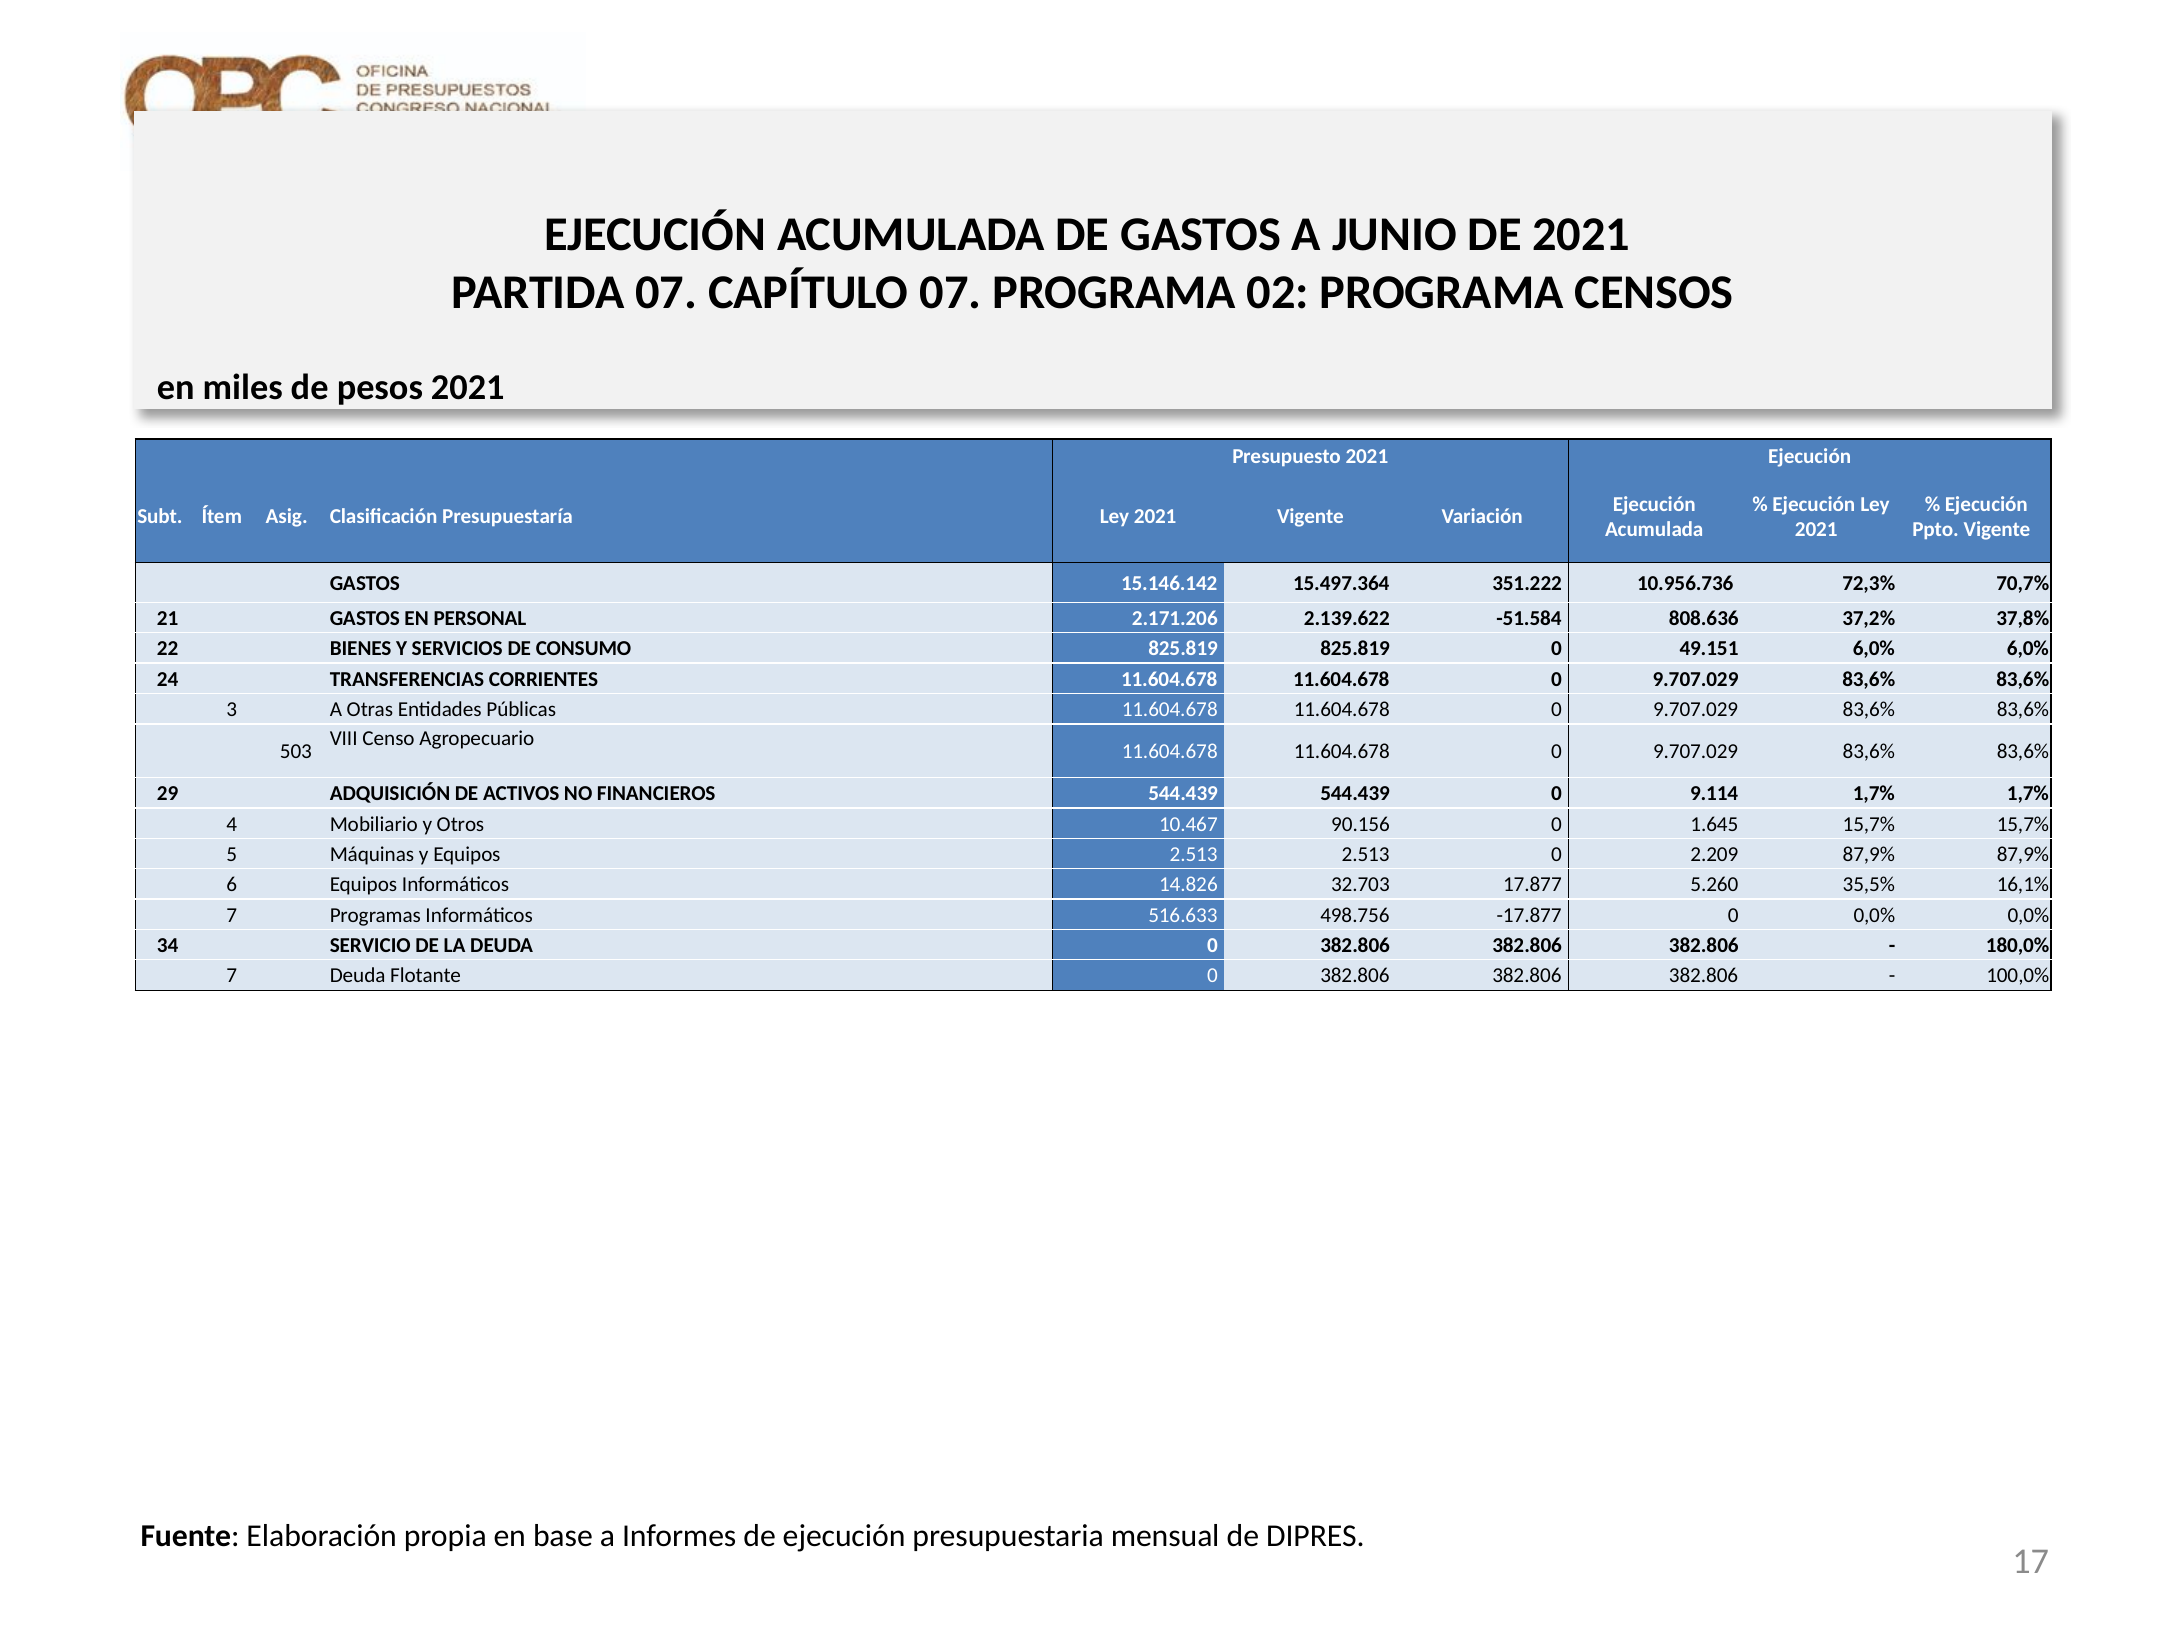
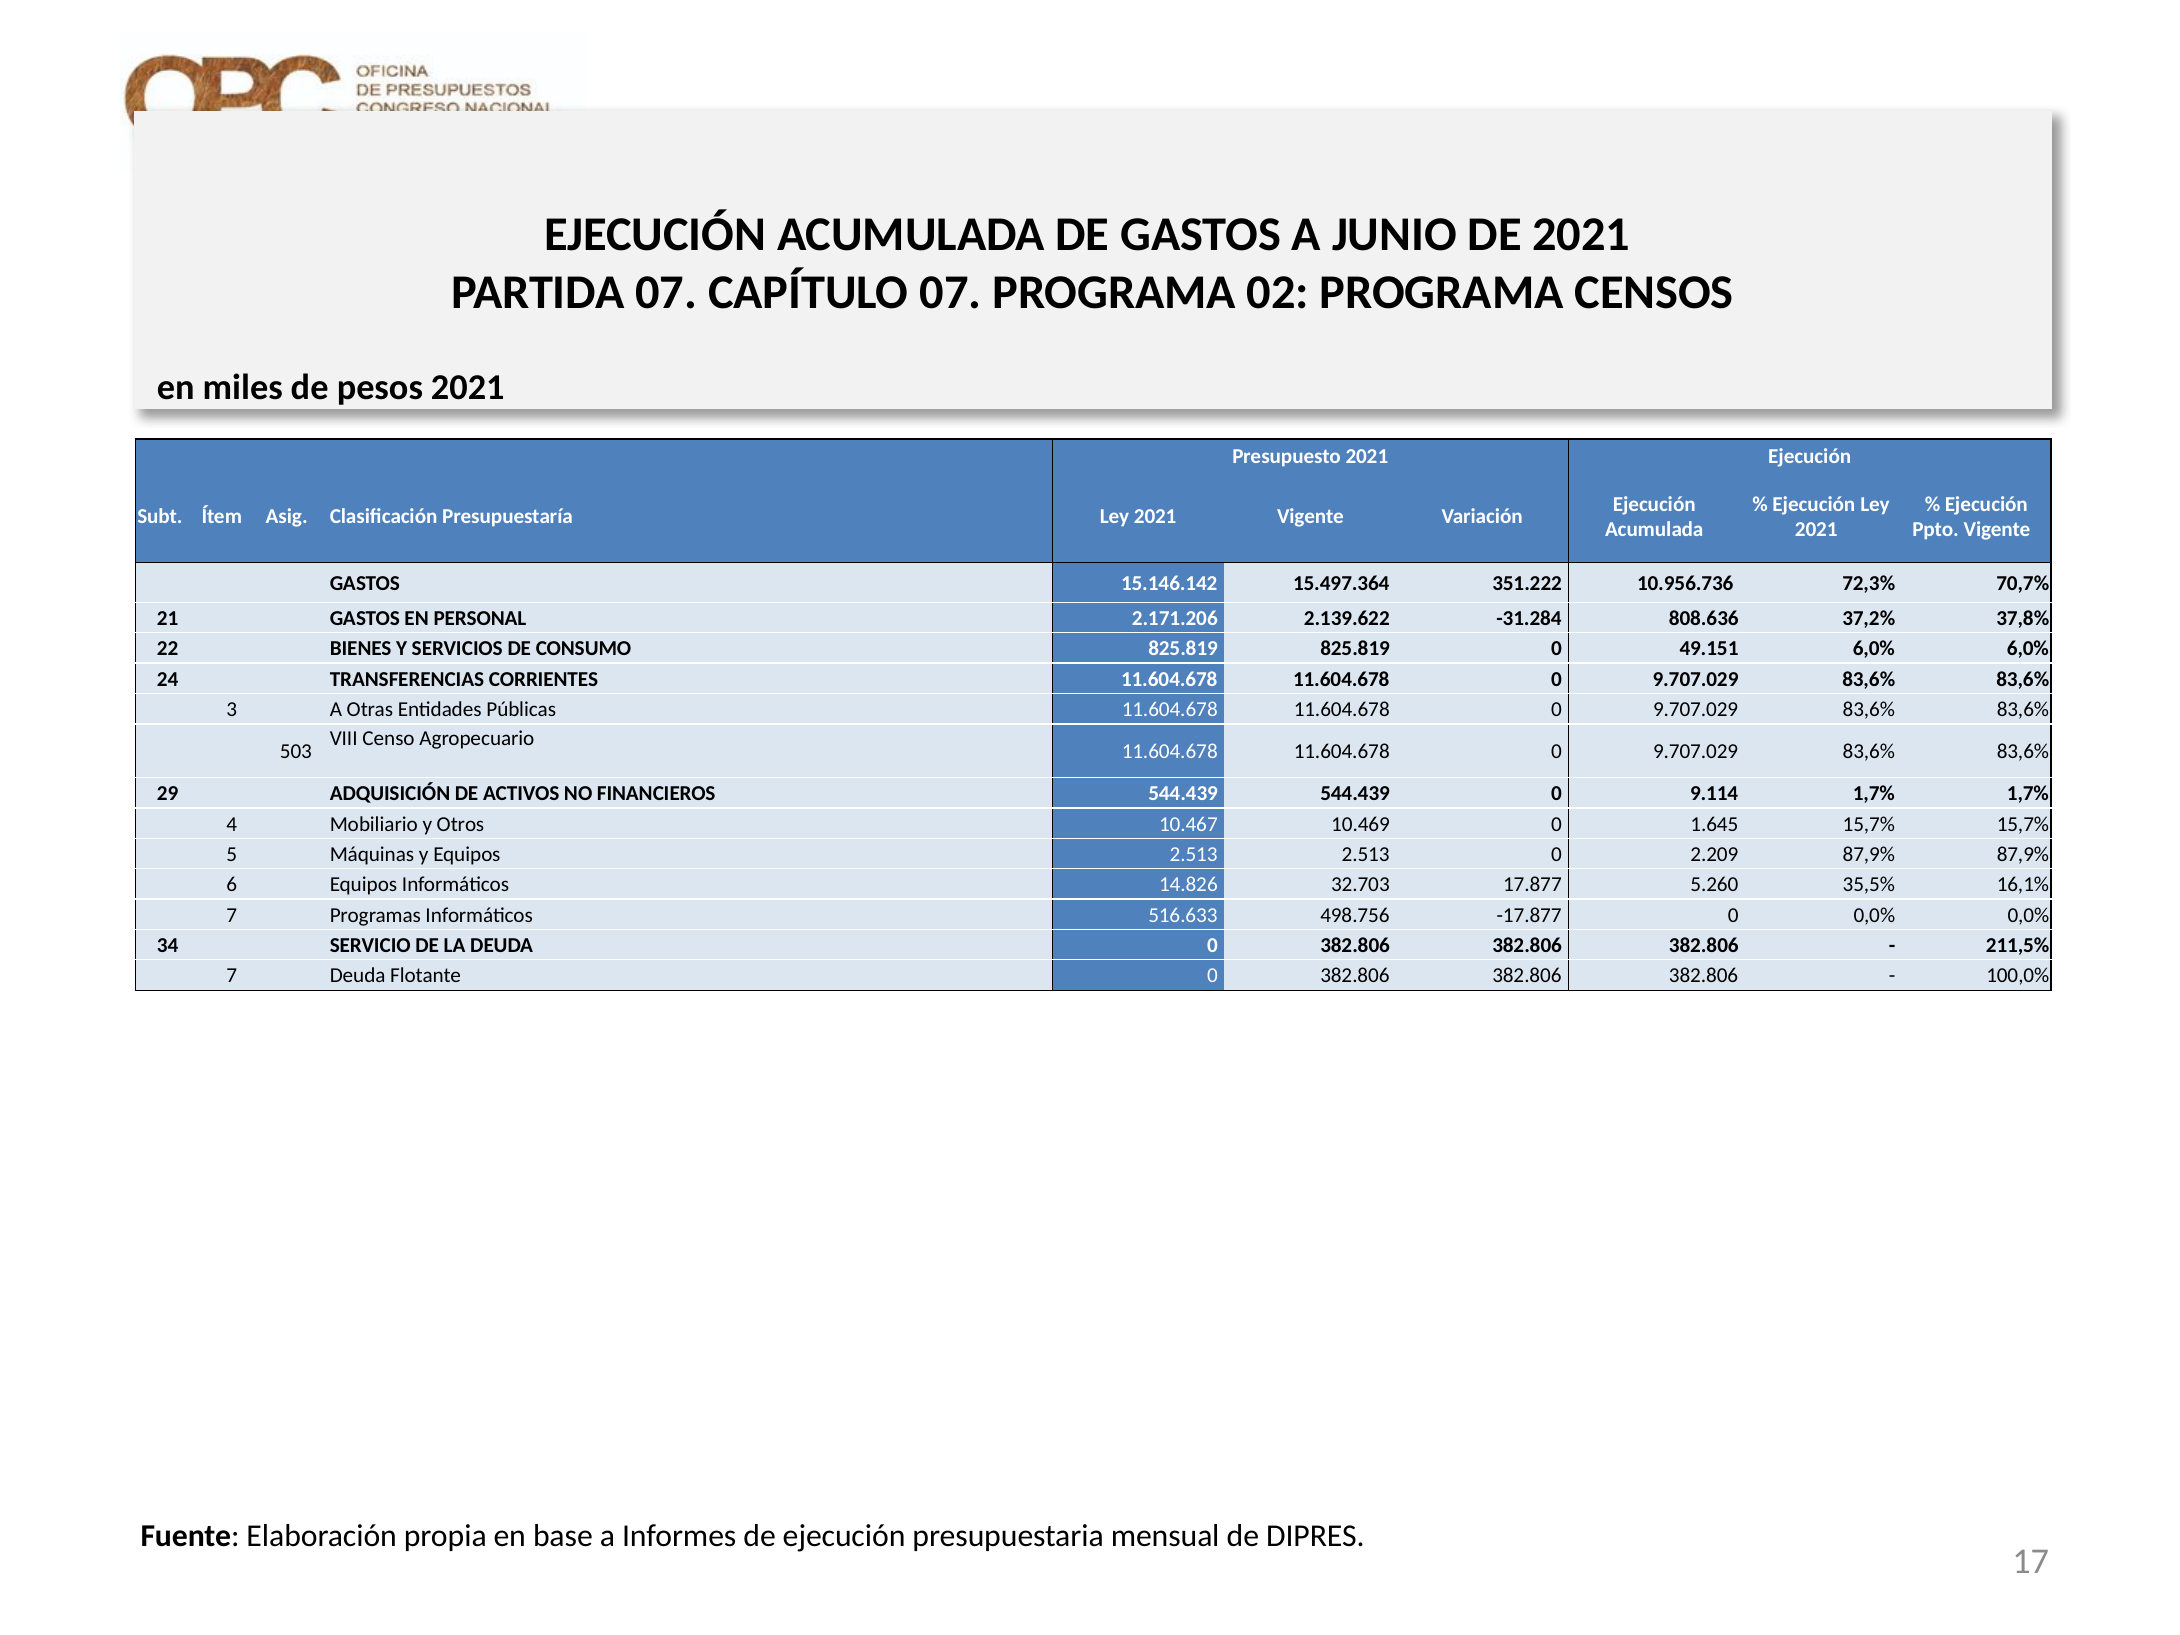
-51.584: -51.584 -> -31.284 (1529, 619)
90.156: 90.156 -> 10.469 (1361, 824)
180,0%: 180,0% -> 211,5% (2018, 946)
